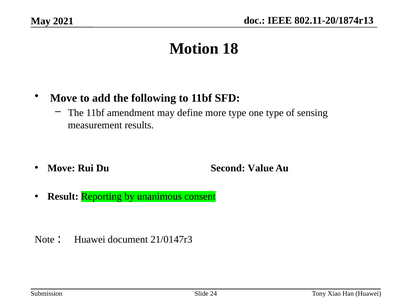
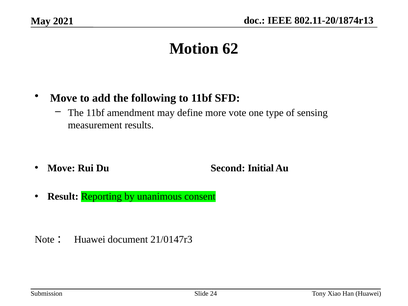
18: 18 -> 62 (231, 49)
more type: type -> vote (237, 113)
Value: Value -> Initial (261, 168)
